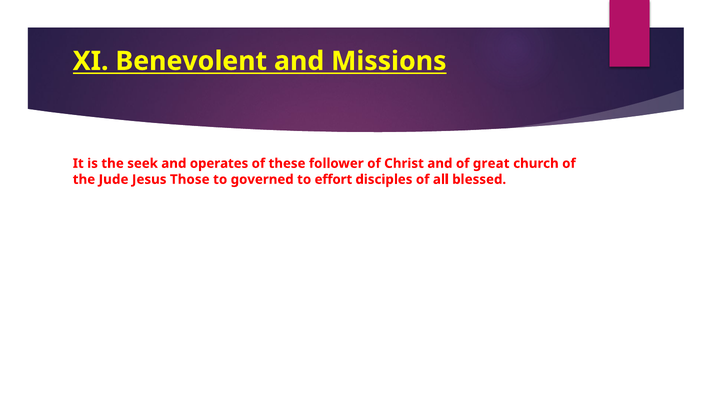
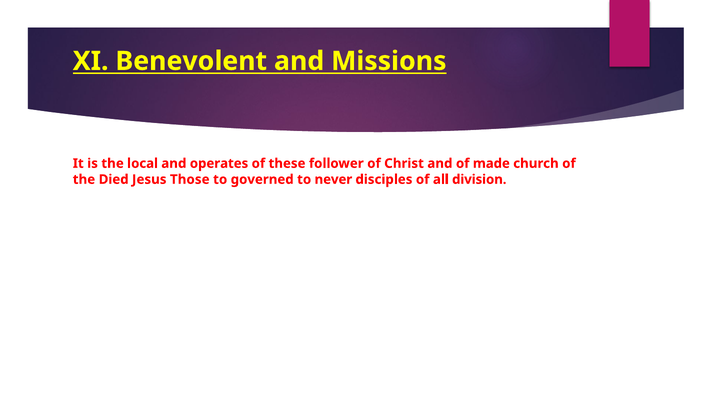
seek: seek -> local (143, 164)
great: great -> made (491, 164)
Jude: Jude -> Died (114, 180)
effort: effort -> never (333, 180)
blessed: blessed -> division (479, 180)
